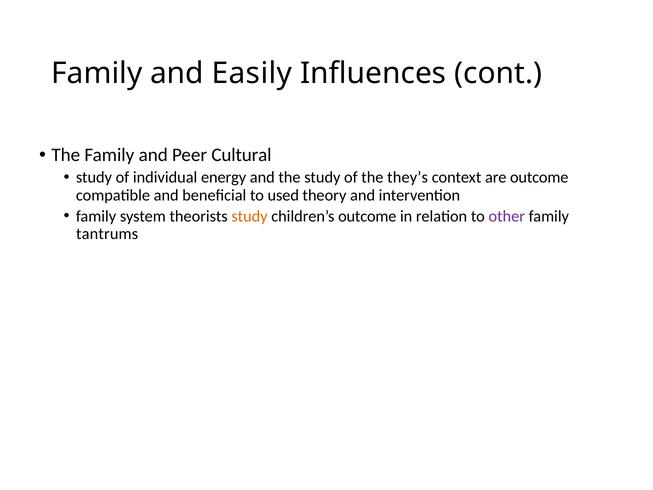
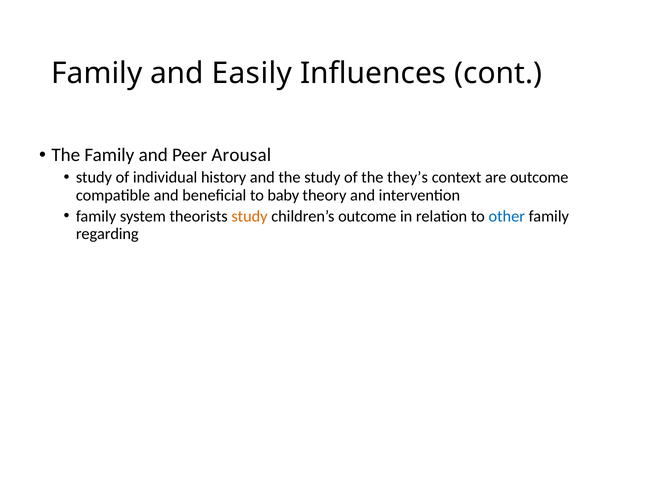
Cultural: Cultural -> Arousal (241, 155)
energy: energy -> history (224, 177)
used: used -> baby (283, 195)
other colour: purple -> blue (507, 216)
tantrums: tantrums -> regarding (107, 234)
